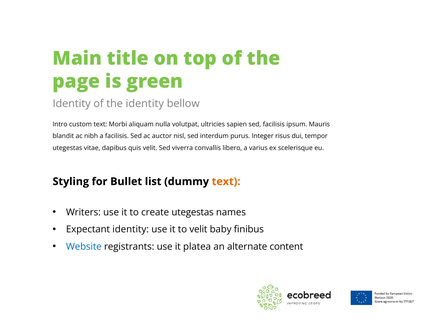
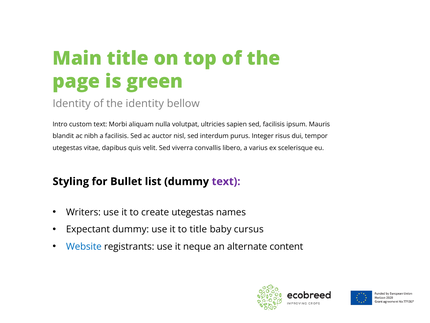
text colour: orange -> purple (226, 181)
Expectant identity: identity -> dummy (131, 229)
to velit: velit -> title (198, 229)
finibus: finibus -> cursus (249, 229)
platea: platea -> neque (197, 246)
